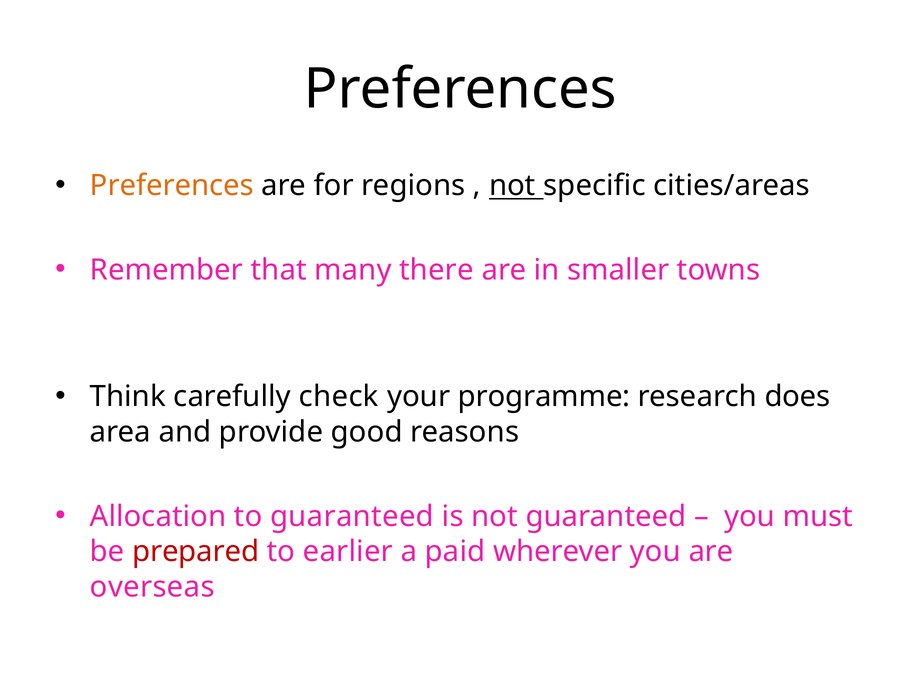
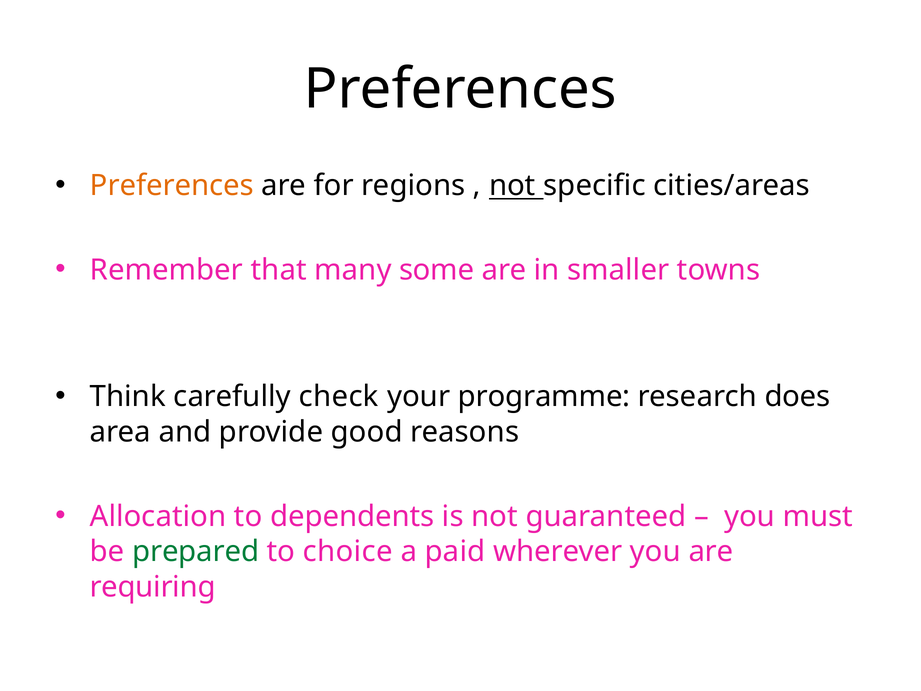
there: there -> some (437, 270)
to guaranteed: guaranteed -> dependents (352, 516)
prepared colour: red -> green (196, 551)
earlier: earlier -> choice (348, 551)
overseas: overseas -> requiring (153, 587)
